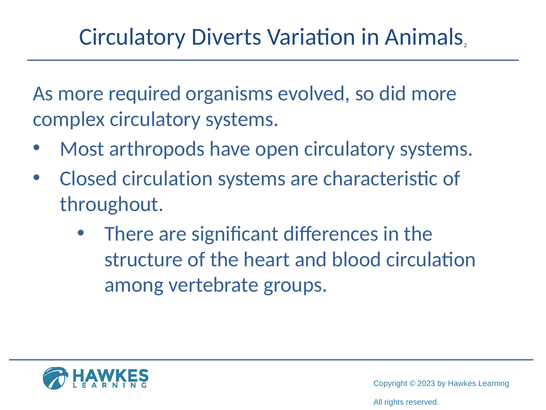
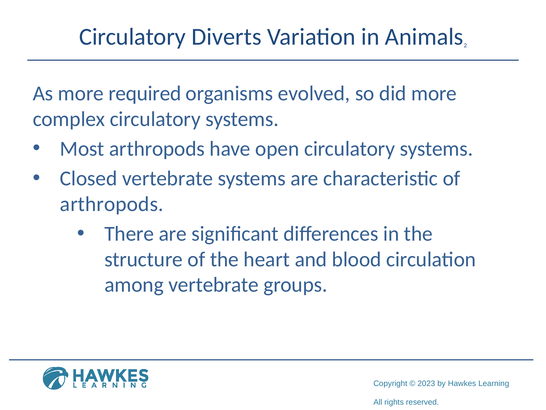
Closed circulation: circulation -> vertebrate (168, 178)
throughout: throughout -> arthropods (112, 204)
